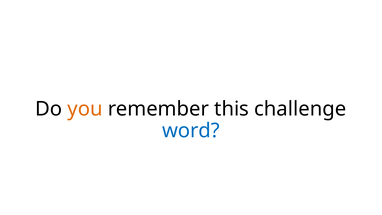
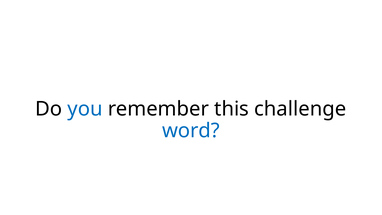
you colour: orange -> blue (85, 109)
